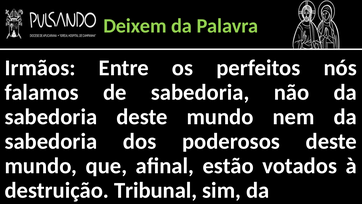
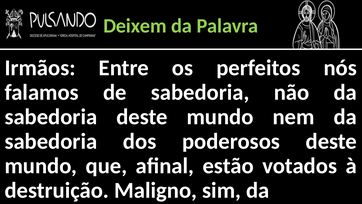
Tribunal: Tribunal -> Maligno (156, 190)
